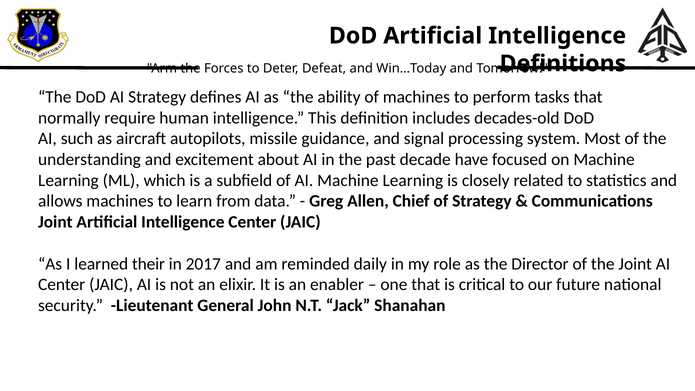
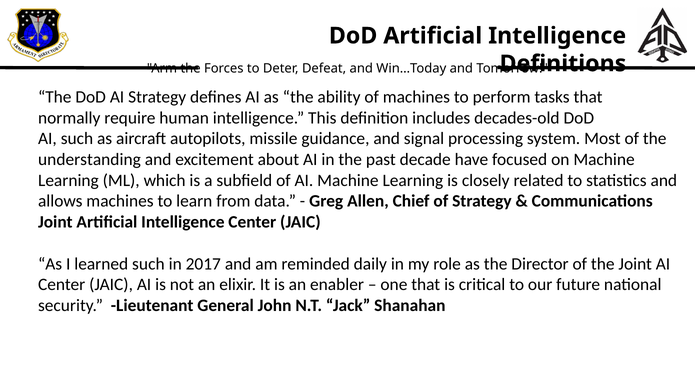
learned their: their -> such (148, 264)
